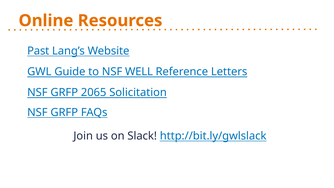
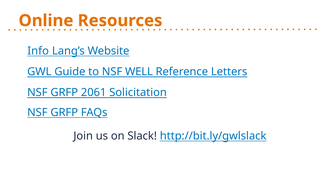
Past: Past -> Info (38, 51)
2065: 2065 -> 2061 (94, 93)
